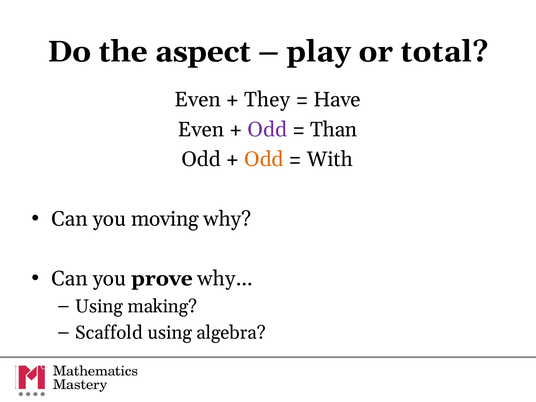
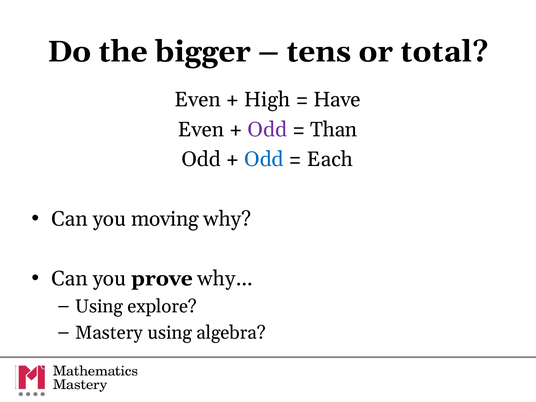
aspect: aspect -> bigger (203, 52)
play: play -> tens (319, 52)
They: They -> High (267, 100)
Odd colour: orange -> blue (264, 159)
With: With -> Each (330, 159)
making: making -> explore (162, 306)
Scaffold: Scaffold -> Mastery (109, 333)
